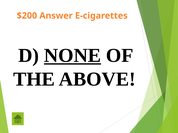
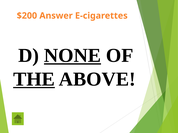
THE underline: none -> present (34, 79)
